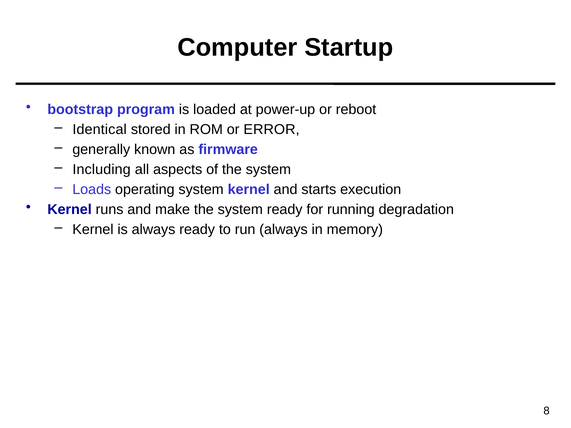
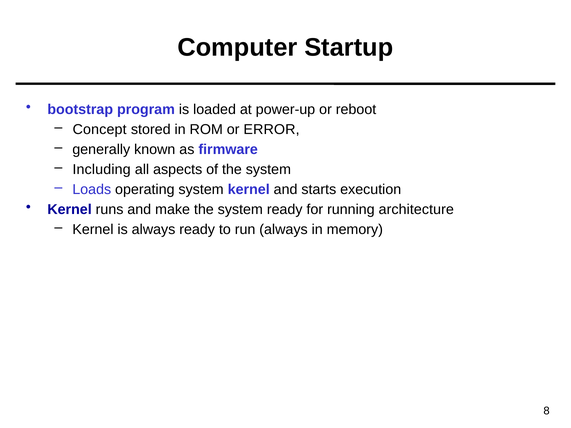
Identical: Identical -> Concept (100, 130)
degradation: degradation -> architecture (416, 210)
